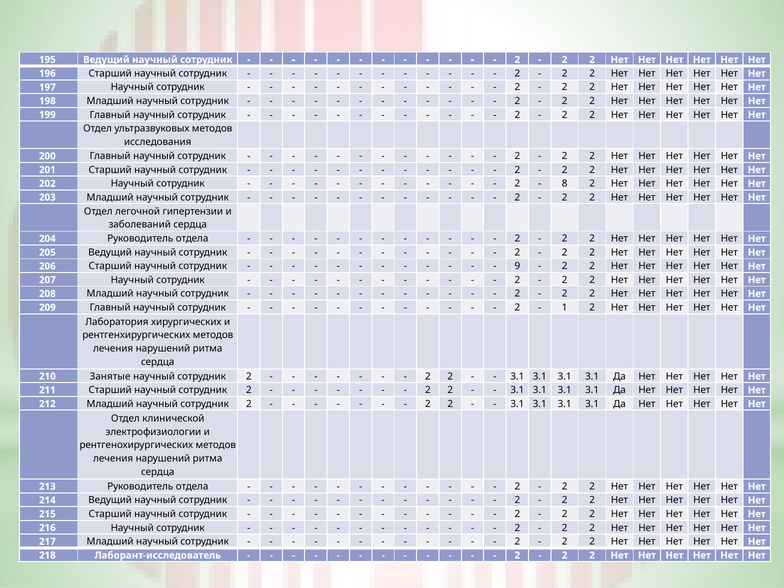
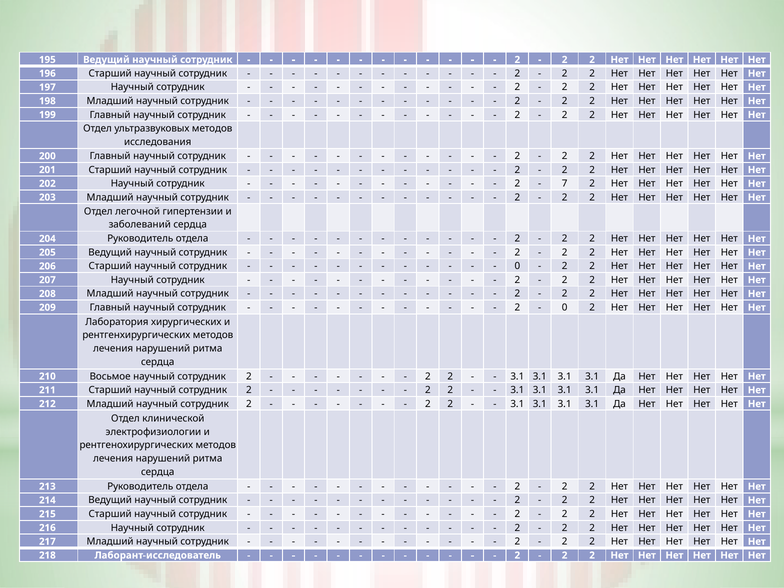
8: 8 -> 7 (565, 184)
9: 9 -> 0 (517, 266)
1: 1 -> 0 (565, 307)
Занятые: Занятые -> Восьмое (110, 376)
